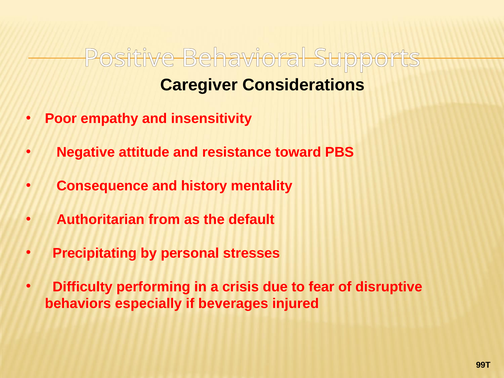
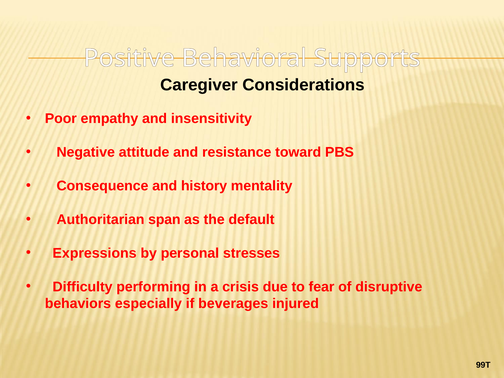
from: from -> span (164, 220)
Precipitating: Precipitating -> Expressions (95, 253)
